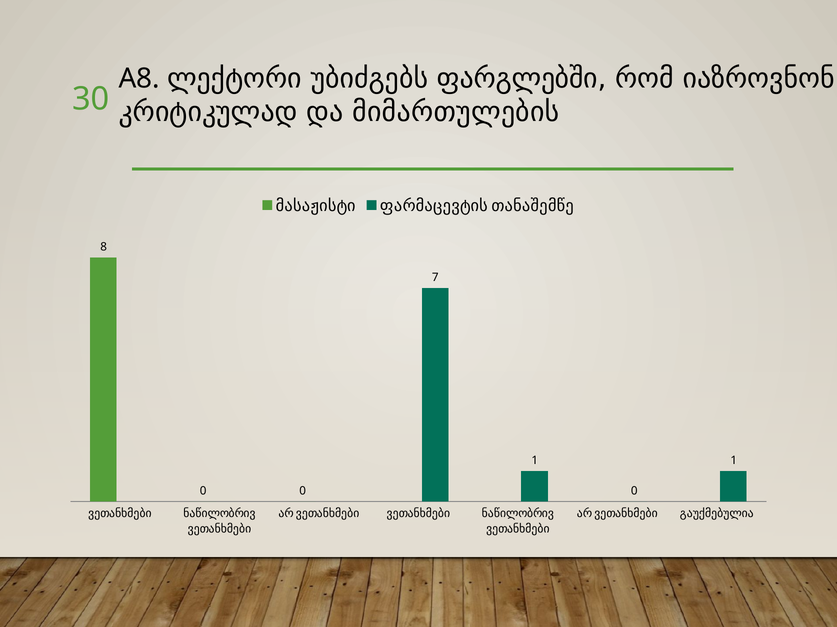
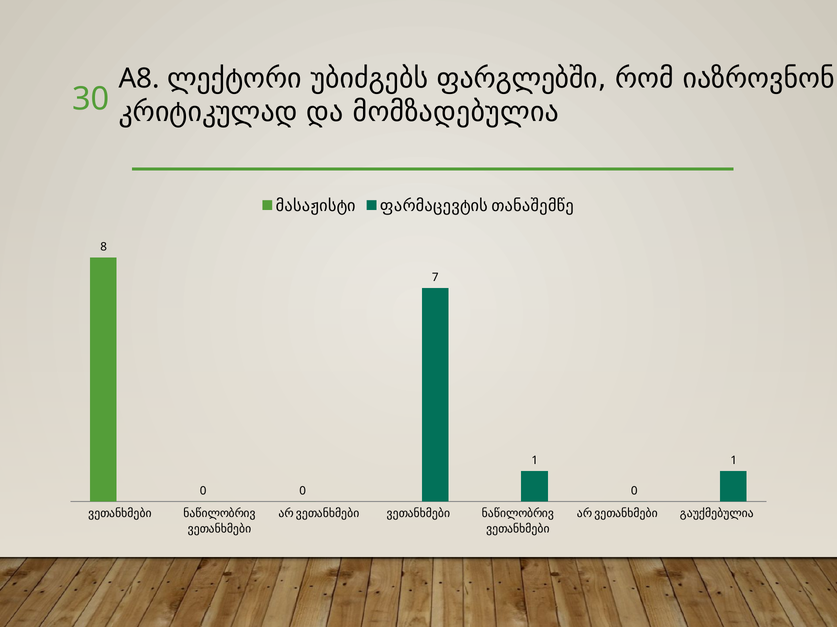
მიმართულების: მიმართულების -> მომზადებულია (456, 112)
